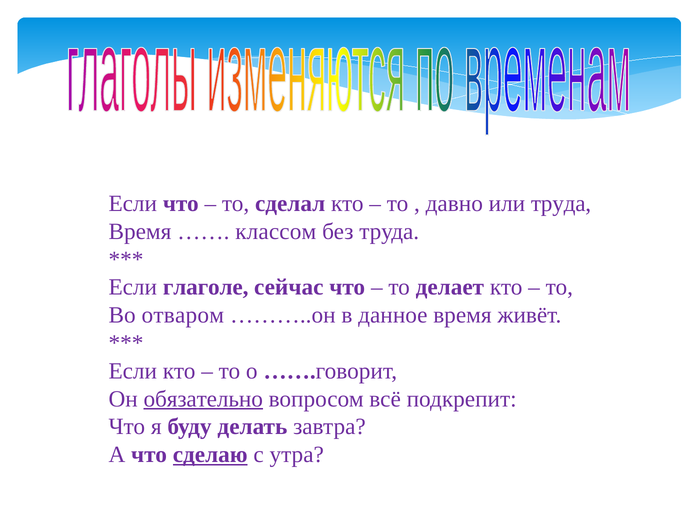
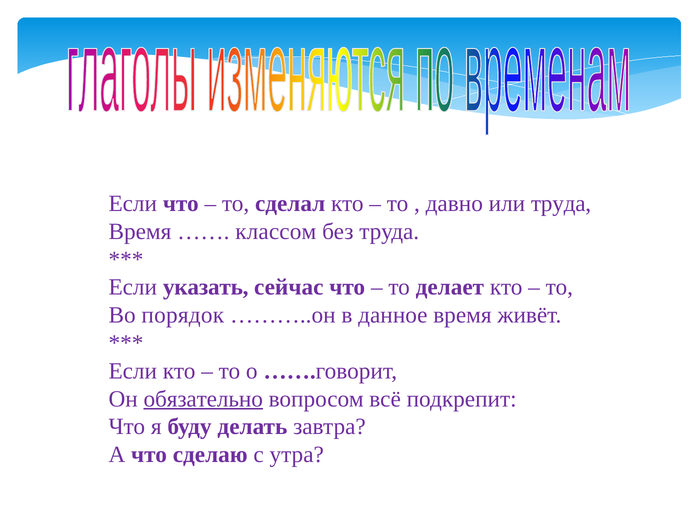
глаголе: глаголе -> указать (206, 288)
отваром: отваром -> порядок (183, 315)
сделаю underline: present -> none (210, 455)
